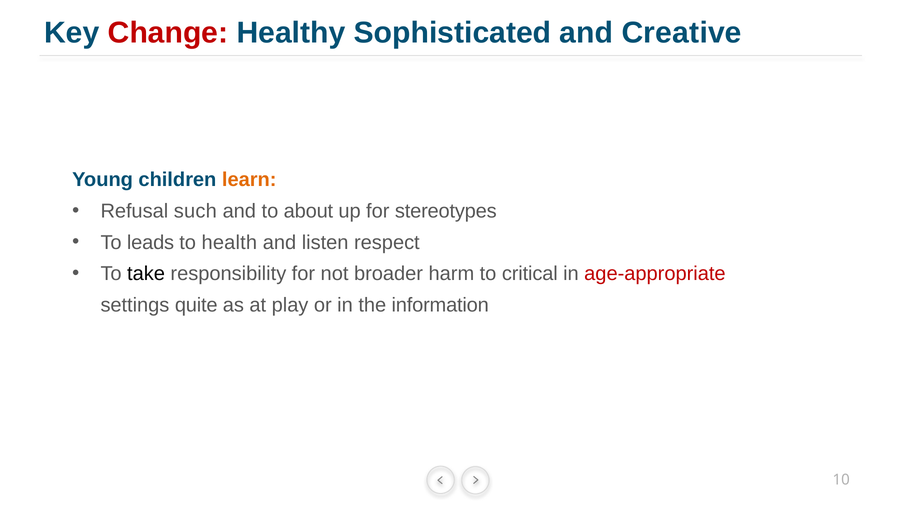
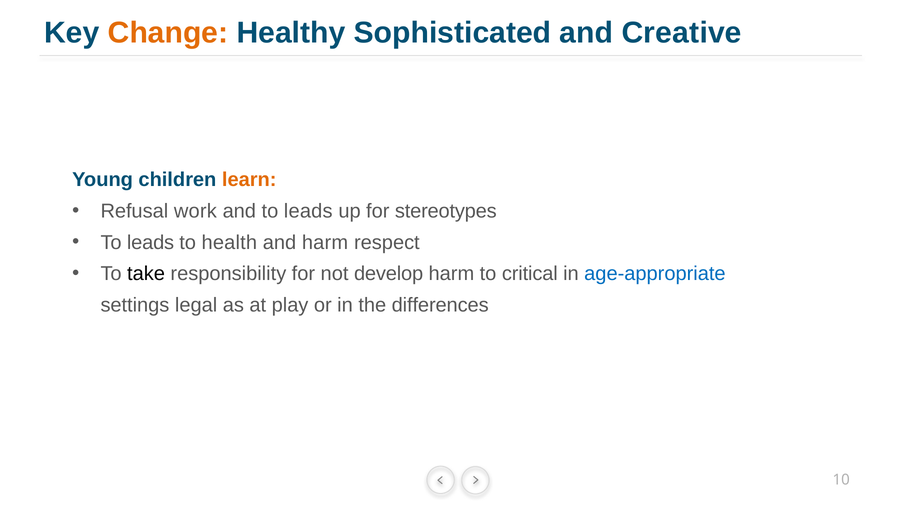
Change colour: red -> orange (168, 33)
such: such -> work (195, 211)
and to about: about -> leads (308, 211)
and listen: listen -> harm (325, 243)
broader: broader -> develop (389, 274)
age-appropriate colour: red -> blue (655, 274)
quite: quite -> legal (196, 305)
information: information -> differences (440, 305)
